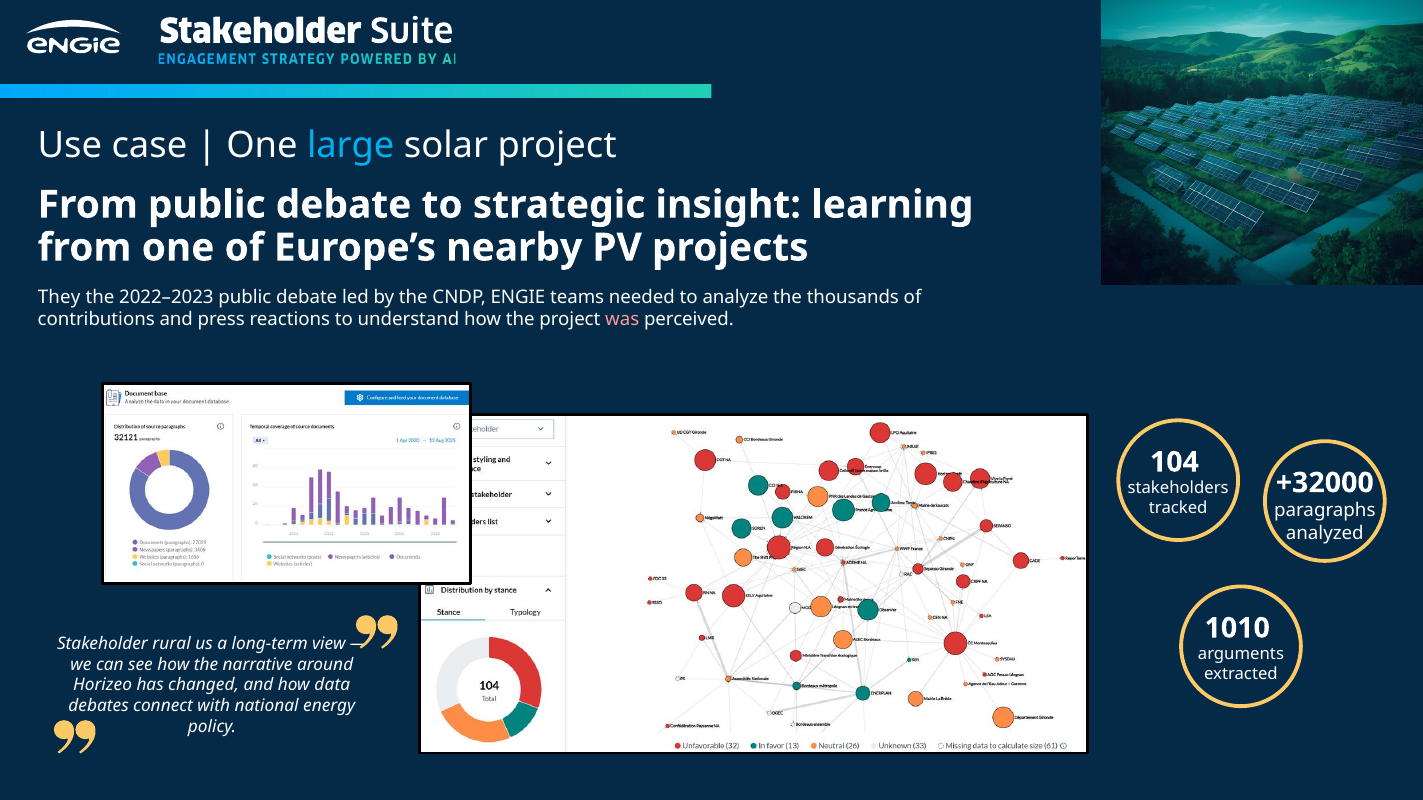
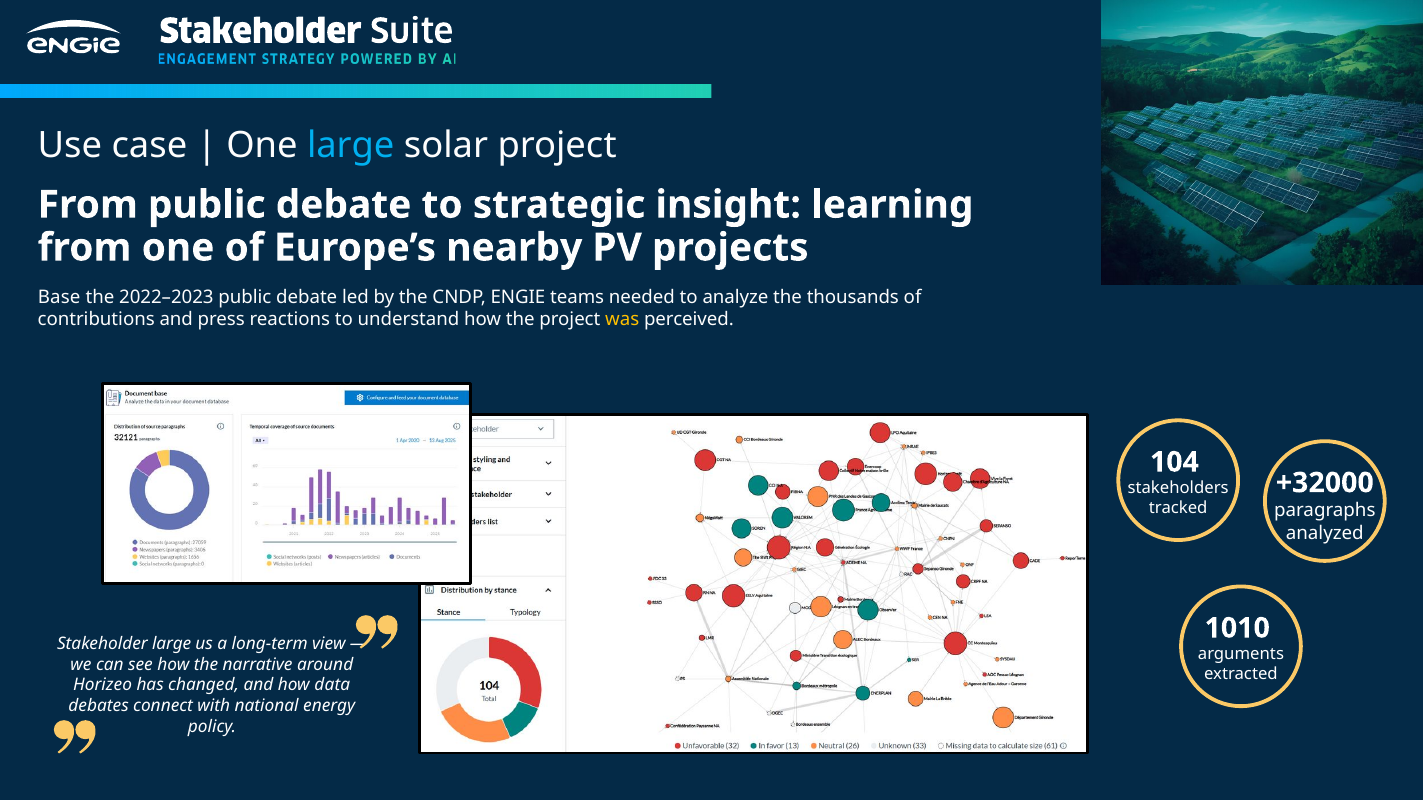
They: They -> Base (59, 297)
was colour: pink -> yellow (622, 319)
Stakeholder rural: rural -> large (172, 644)
